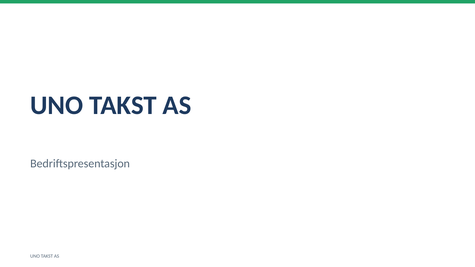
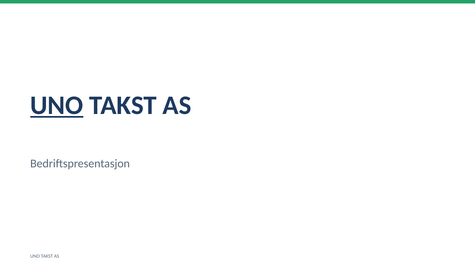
UNO underline: none -> present (57, 105)
